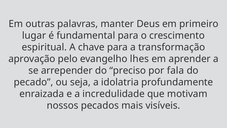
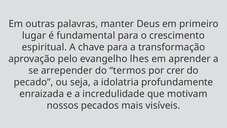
preciso: preciso -> termos (128, 70)
fala: fala -> crer (176, 70)
